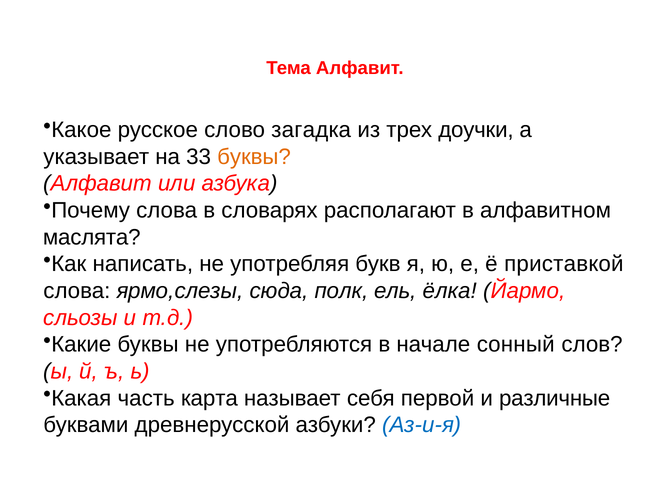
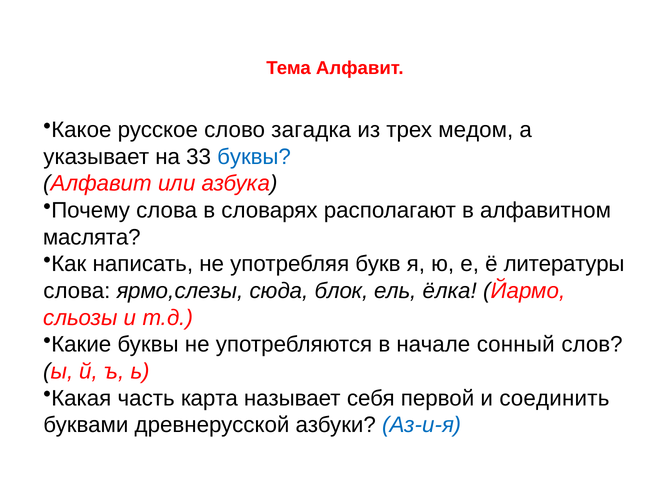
доучки: доучки -> медом (476, 130)
буквы colour: orange -> blue (254, 157)
приставкой: приставкой -> литературы (564, 264)
полк: полк -> блок (342, 291)
различные: различные -> соединить (554, 398)
